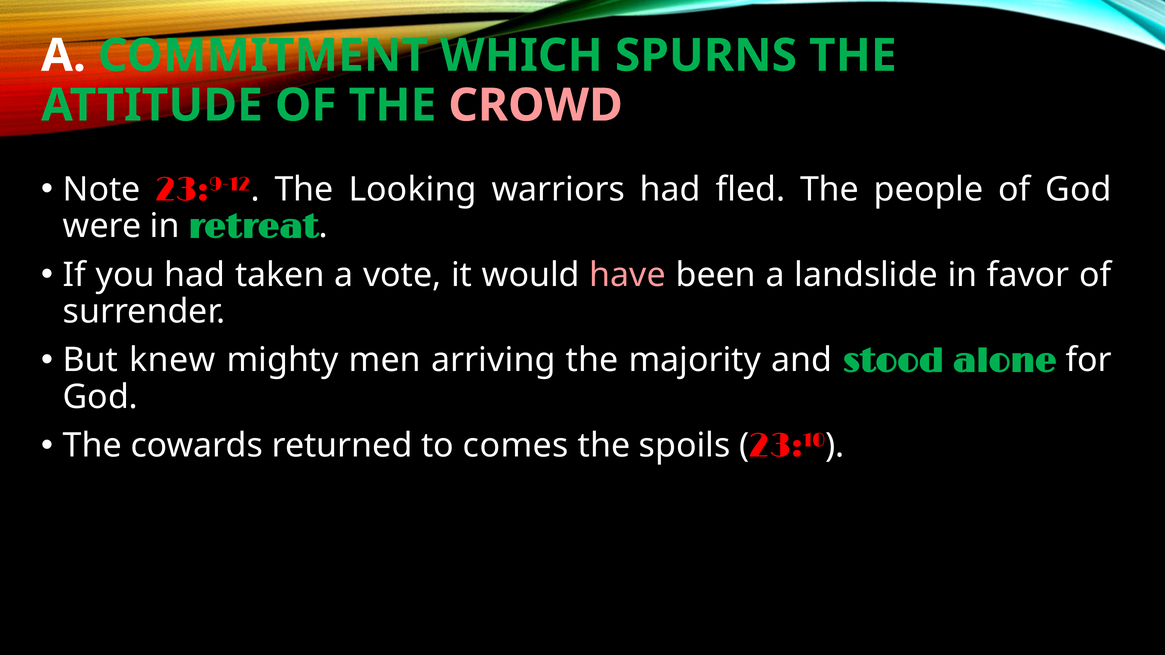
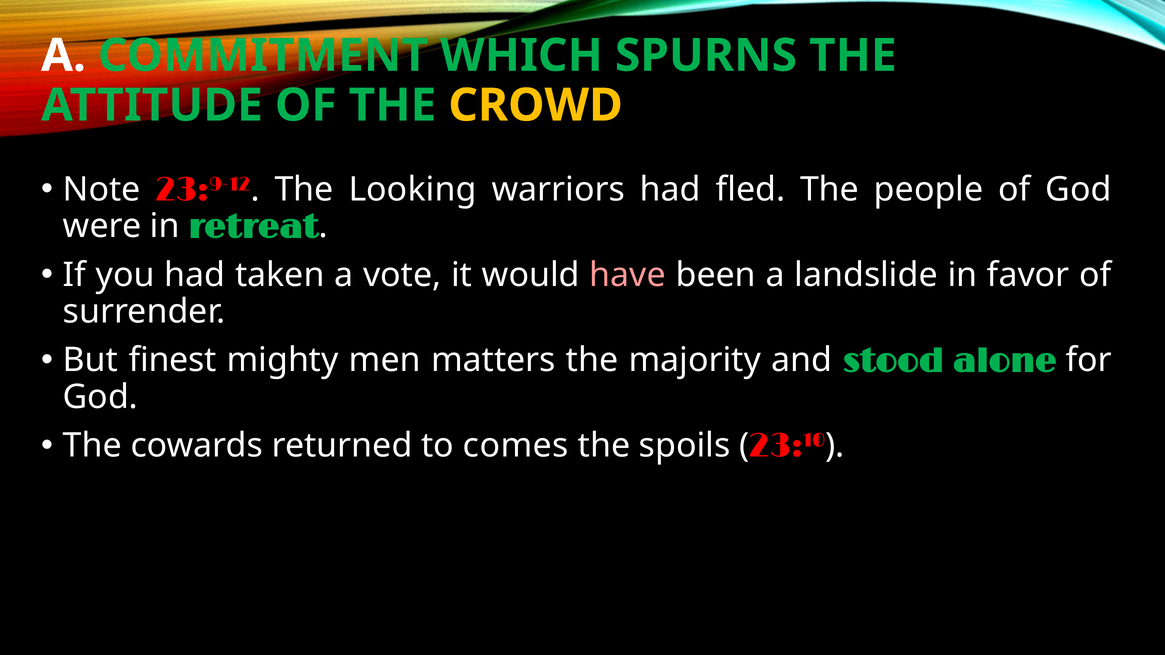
CROWD colour: pink -> yellow (536, 105)
knew: knew -> finest (173, 360)
arriving: arriving -> matters (493, 360)
